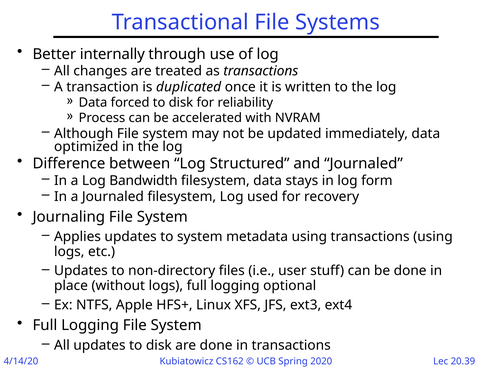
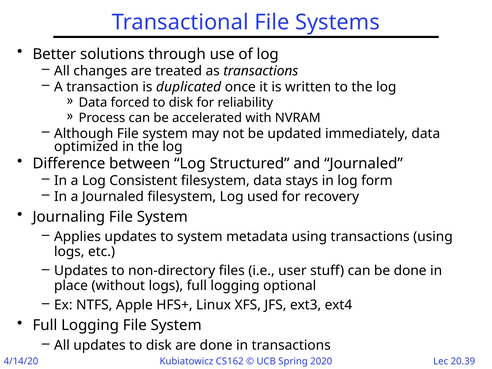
internally: internally -> solutions (112, 54)
Bandwidth: Bandwidth -> Consistent (143, 181)
